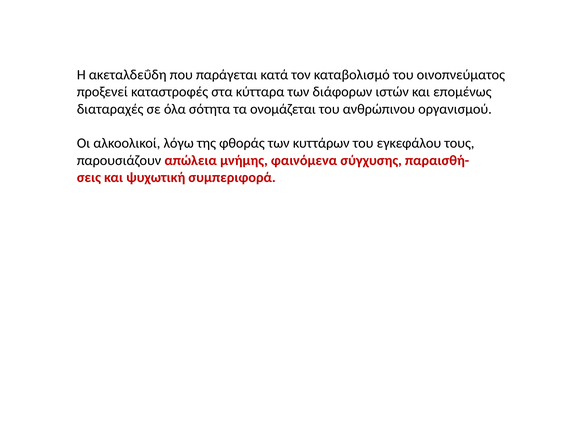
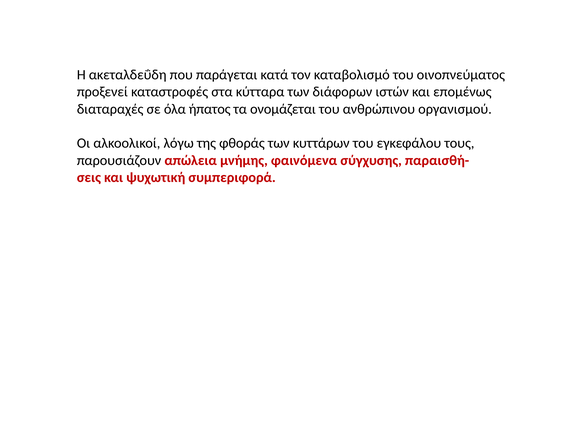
σότητα: σότητα -> ήπατος (210, 109)
